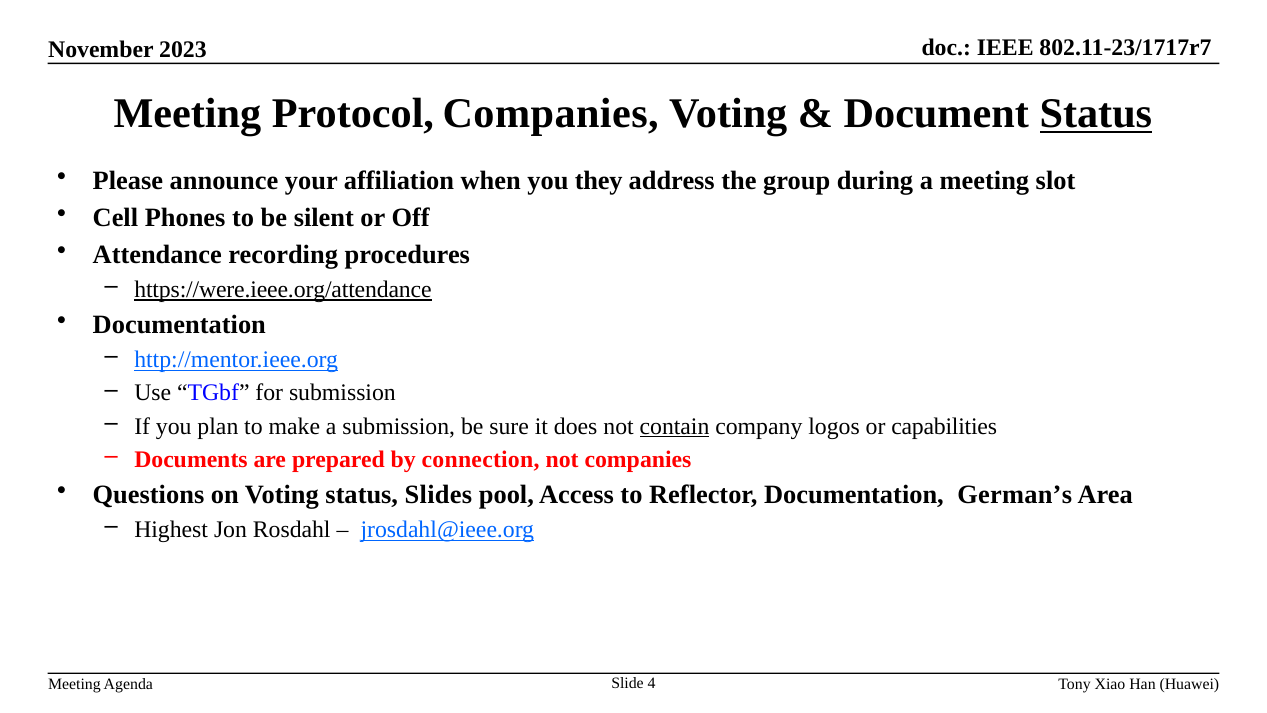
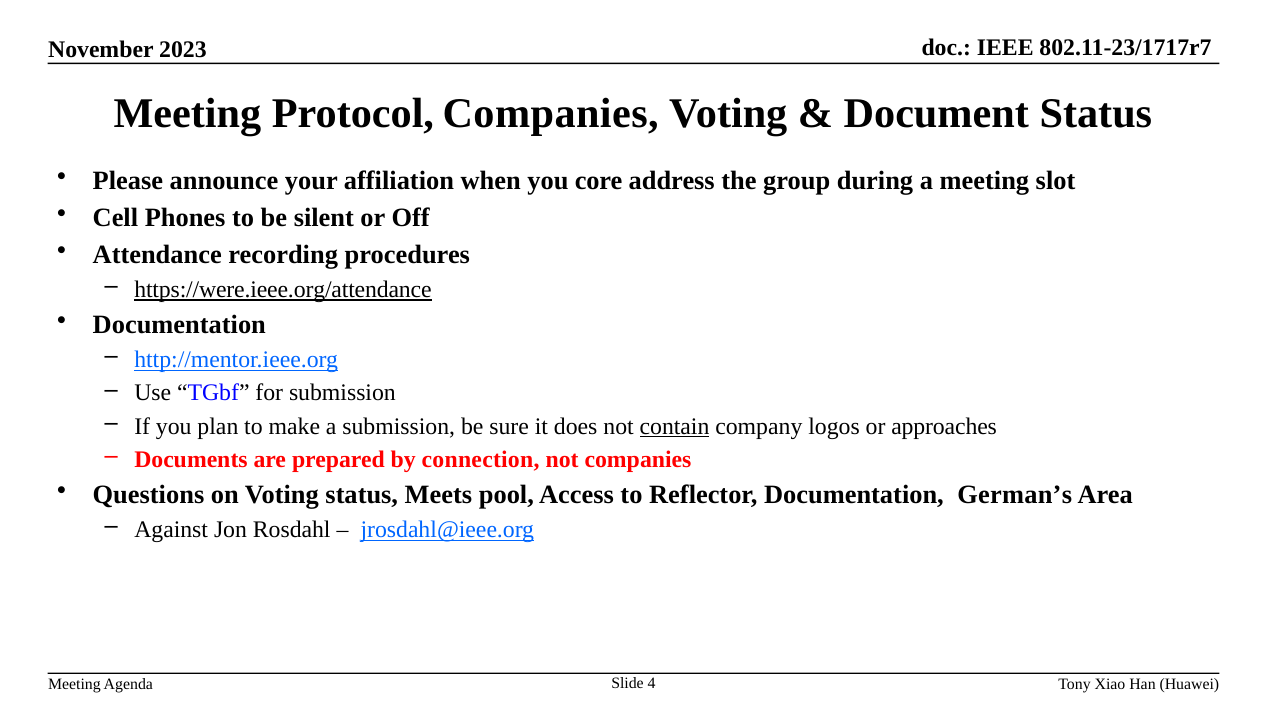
Status underline: present -> none (1096, 114)
they: they -> core (599, 181)
capabilities: capabilities -> approaches (944, 426)
Slides: Slides -> Meets (438, 495)
Highest: Highest -> Against (171, 530)
